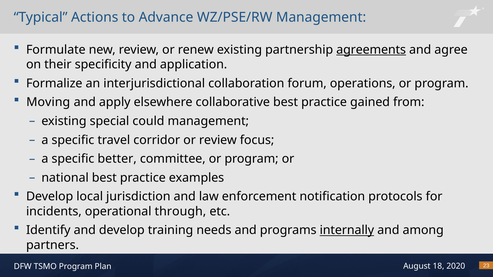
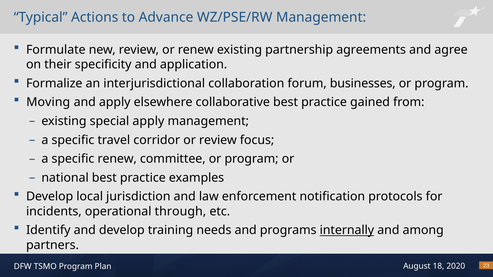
agreements underline: present -> none (371, 50)
operations: operations -> businesses (363, 83)
special could: could -> apply (148, 121)
specific better: better -> renew (117, 159)
